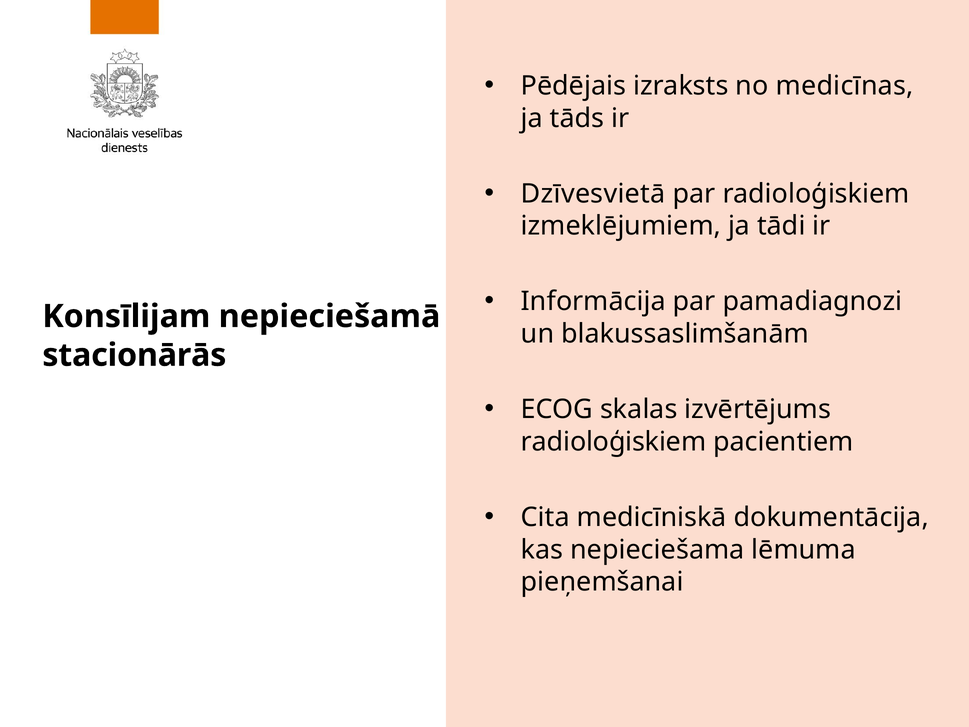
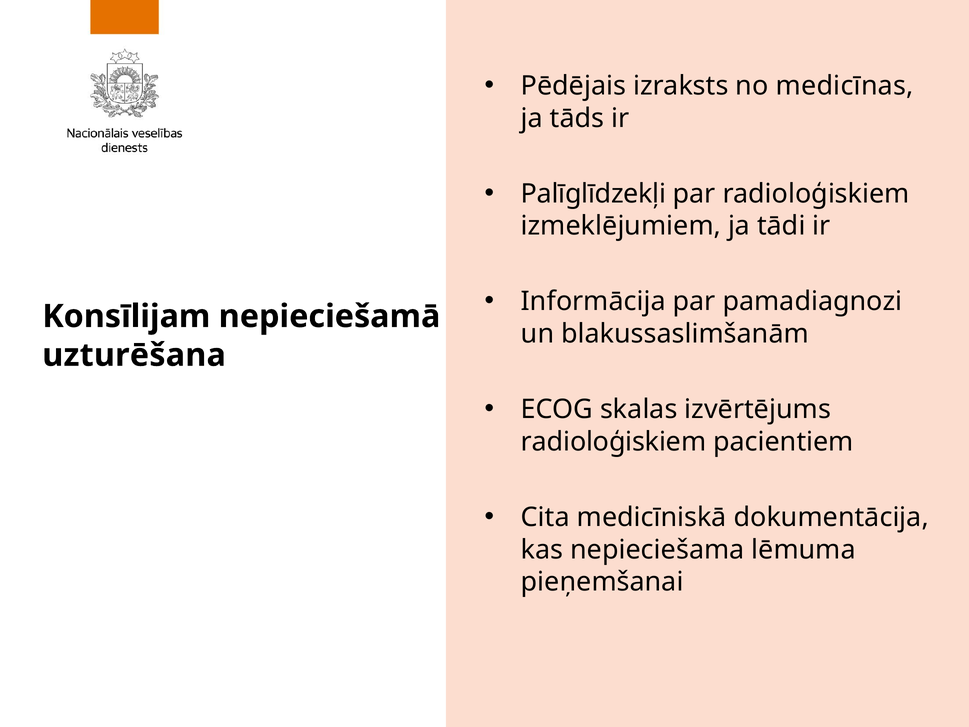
Dzīvesvietā: Dzīvesvietā -> Palīglīdzekļi (593, 194)
stacionārās: stacionārās -> uzturēšana (134, 355)
